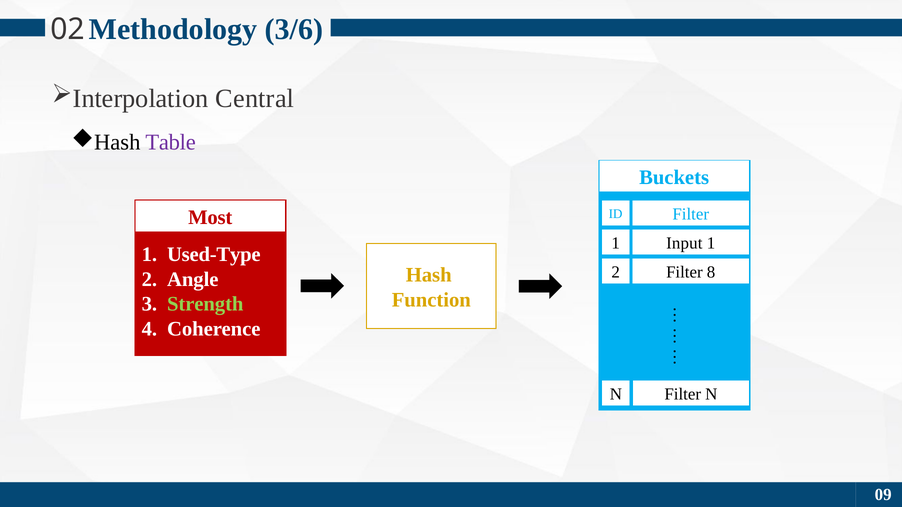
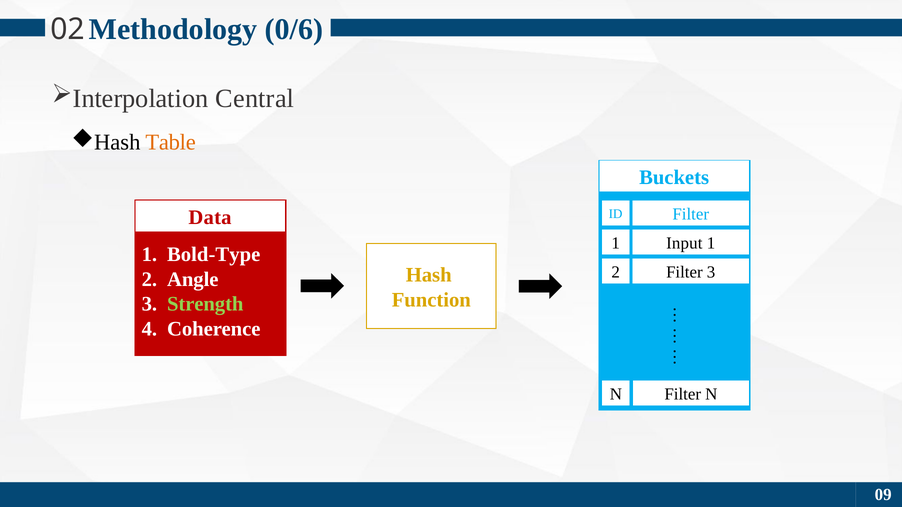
3/6: 3/6 -> 0/6 (294, 29)
Table colour: purple -> orange (171, 143)
Most: Most -> Data (210, 218)
Used-Type: Used-Type -> Bold-Type (214, 255)
Filter 8: 8 -> 3 (711, 273)
